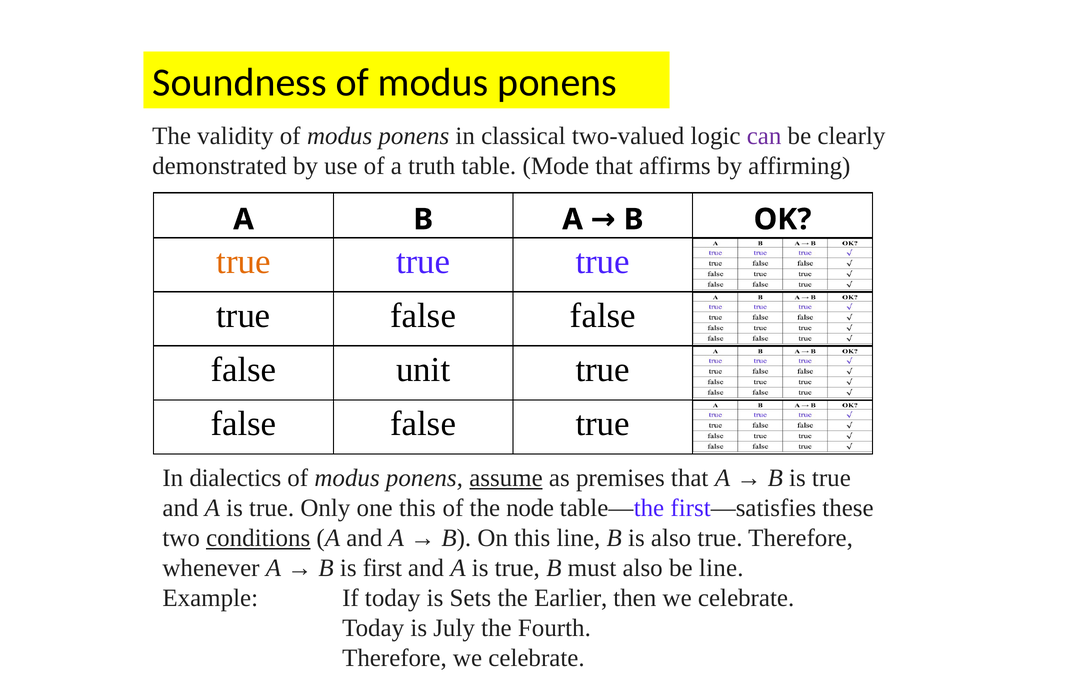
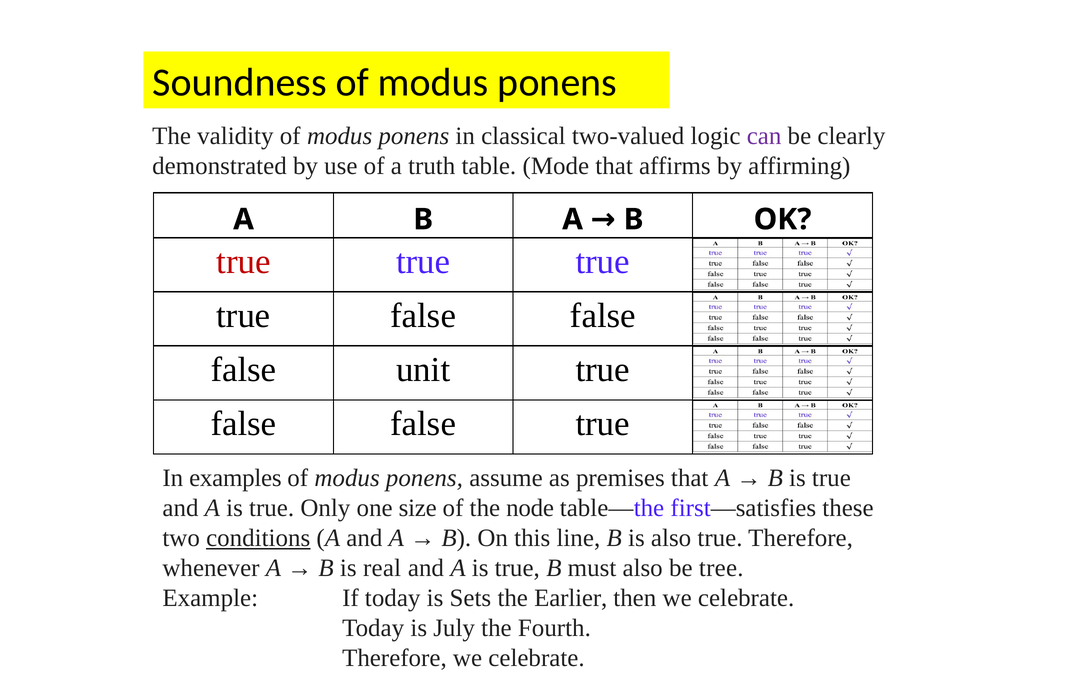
true colour: orange -> red (243, 262)
dialectics: dialectics -> examples (235, 478)
assume underline: present -> none (506, 478)
one this: this -> size (418, 508)
first: first -> real (382, 568)
be line: line -> tree (721, 568)
